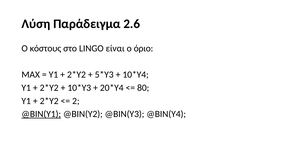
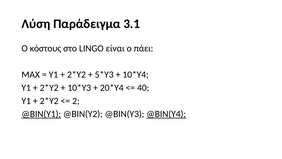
2.6: 2.6 -> 3.1 (132, 24)
όριο: όριο -> πάει (143, 48)
80: 80 -> 40 (143, 88)
@BIN(Y4 underline: none -> present (166, 114)
